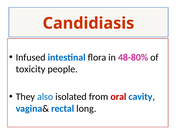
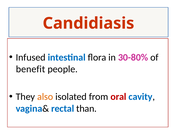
48-80%: 48-80% -> 30-80% (133, 57)
toxicity: toxicity -> benefit (31, 69)
also colour: blue -> orange (45, 97)
long: long -> than (86, 108)
